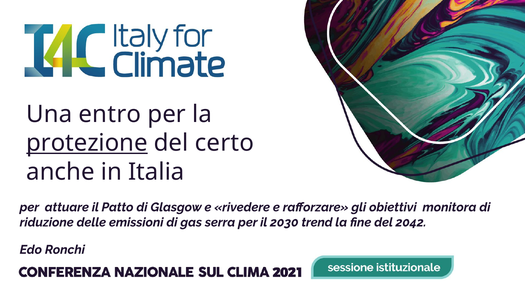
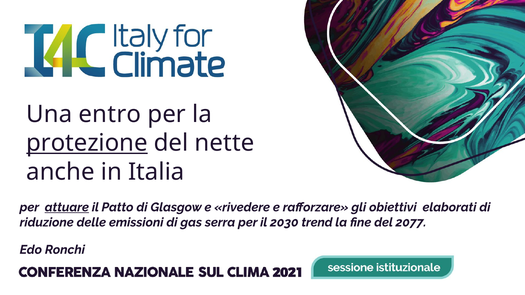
certo: certo -> nette (225, 143)
attuare underline: none -> present (67, 207)
monitora: monitora -> elaborati (449, 207)
2042: 2042 -> 2077 (411, 223)
